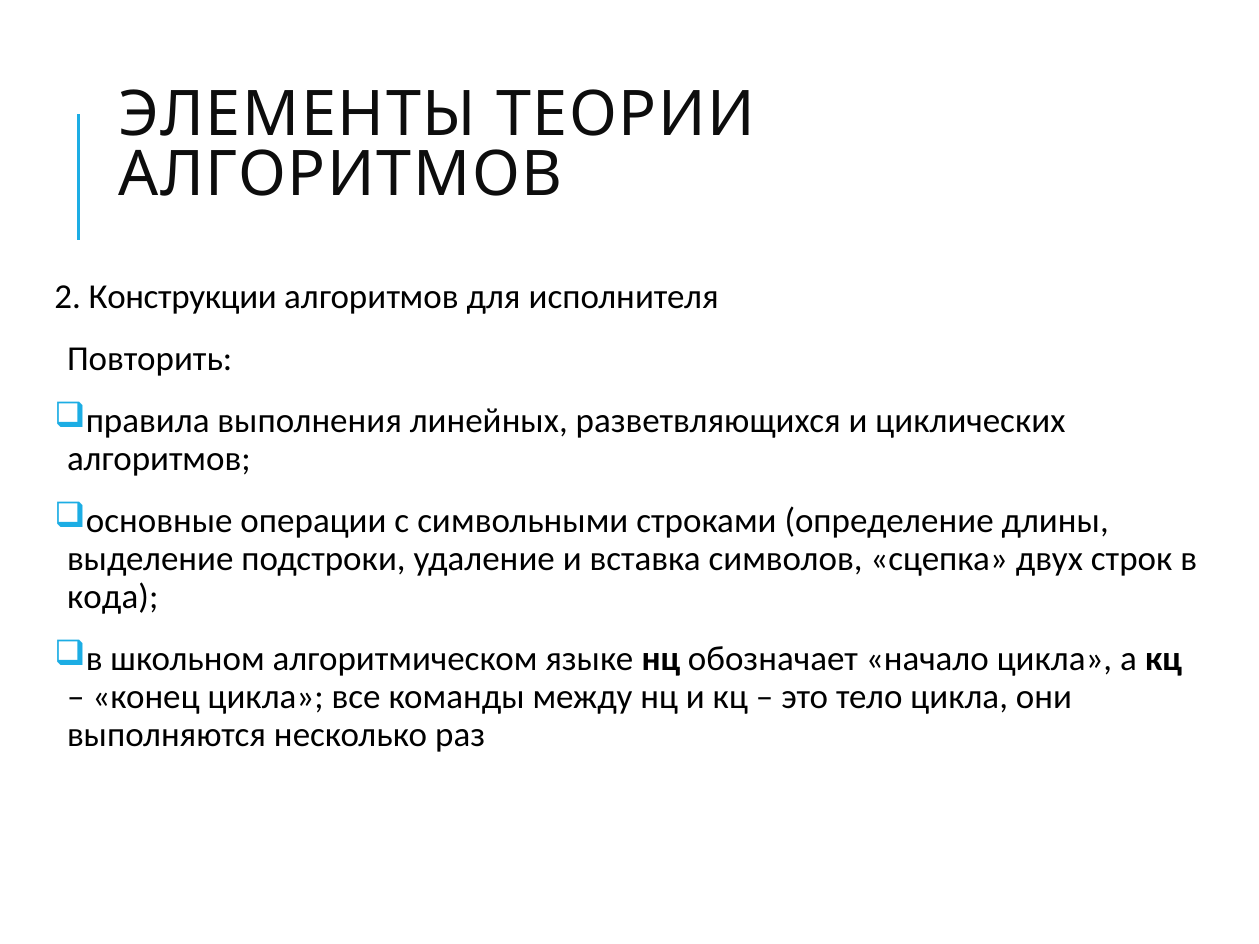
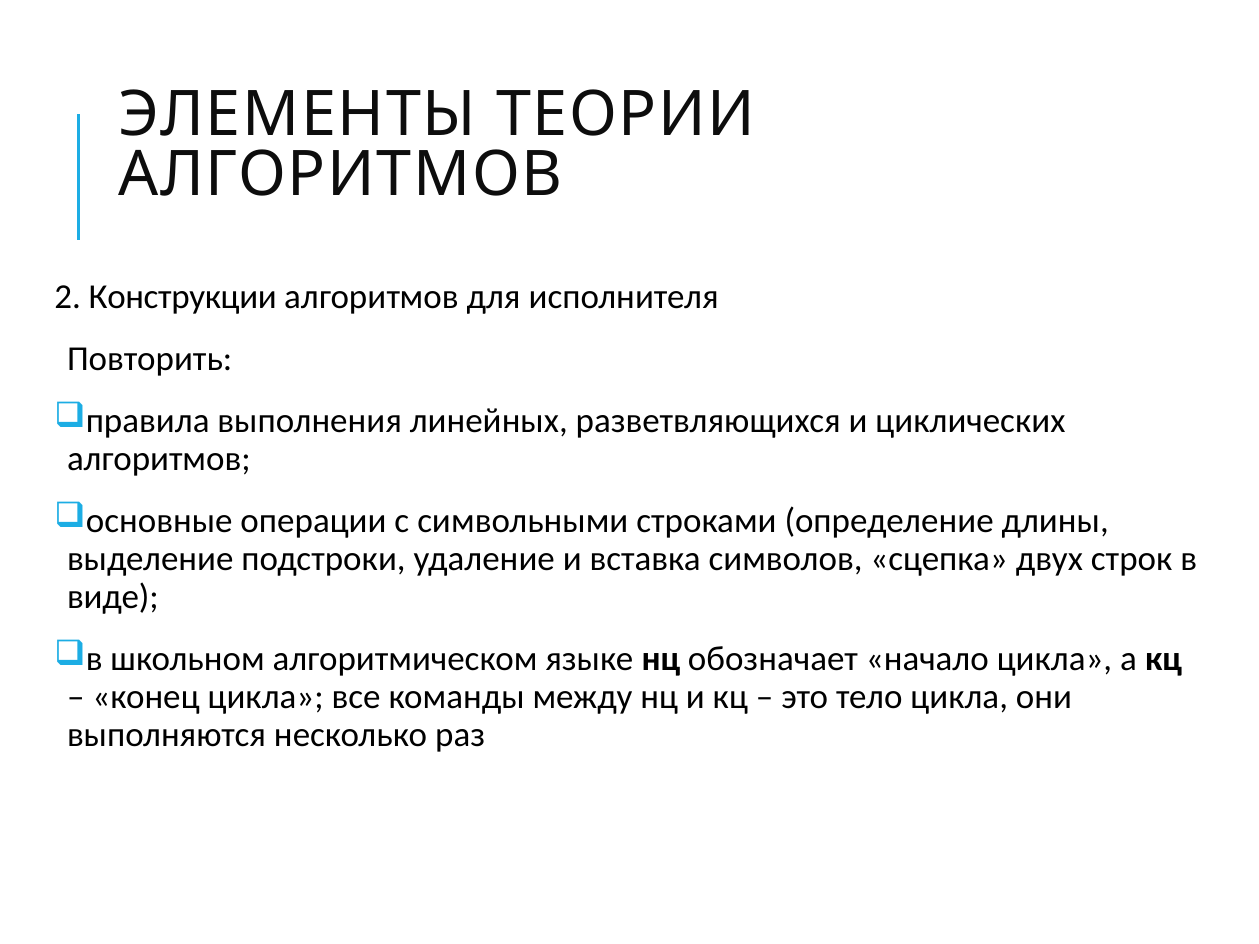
кода: кода -> виде (113, 597)
